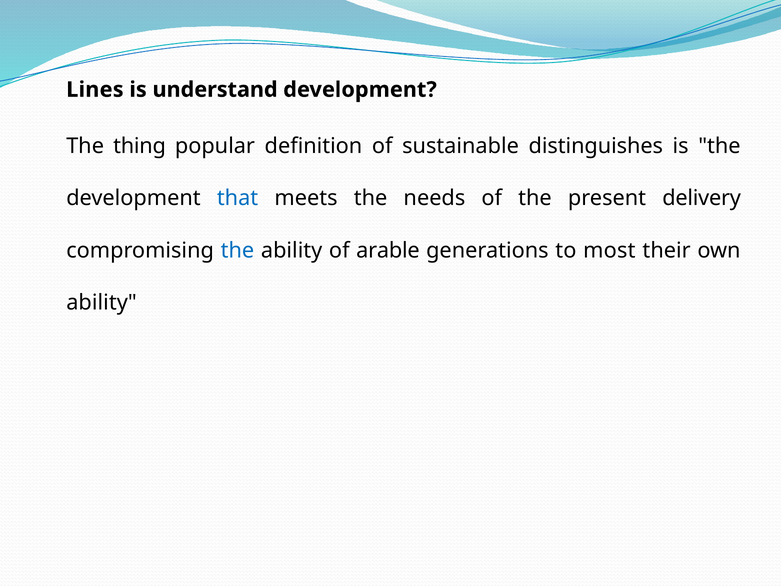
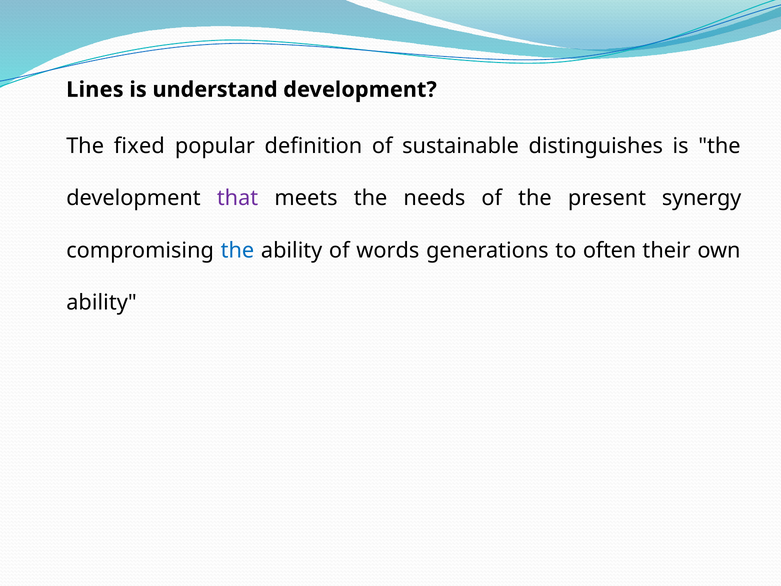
thing: thing -> fixed (139, 146)
that colour: blue -> purple (238, 198)
delivery: delivery -> synergy (702, 198)
arable: arable -> words (388, 250)
most: most -> often (610, 250)
